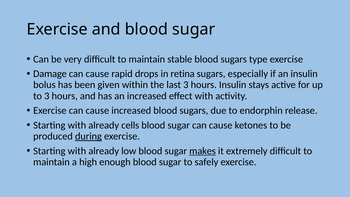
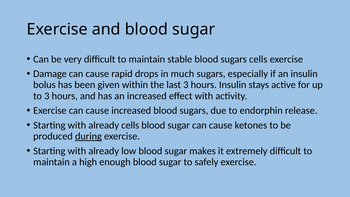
sugars type: type -> cells (258, 59)
retina: retina -> much (182, 74)
makes underline: present -> none (203, 151)
